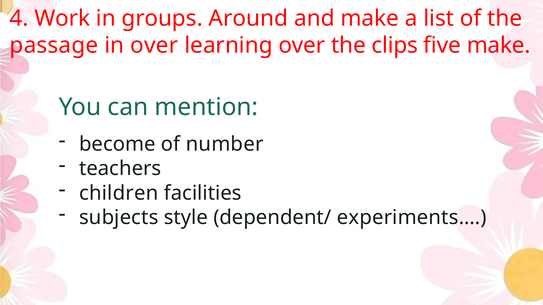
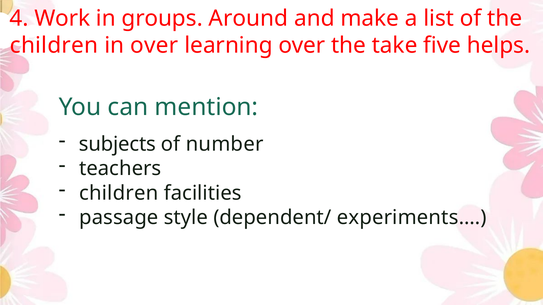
passage: passage -> children (54, 45)
clips: clips -> take (395, 45)
five make: make -> helps (499, 45)
become: become -> subjects (117, 144)
subjects: subjects -> passage (119, 218)
